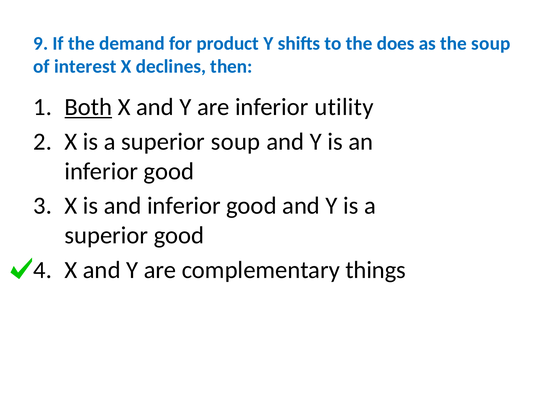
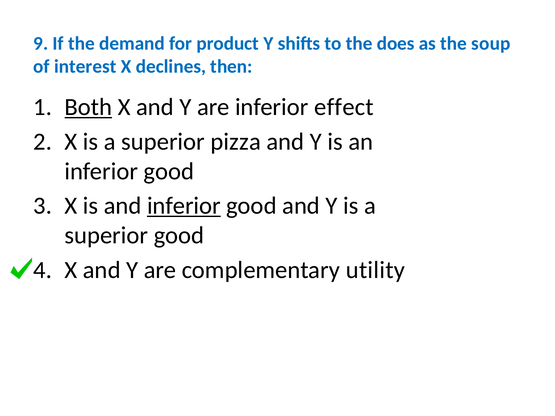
utility: utility -> effect (344, 107)
superior soup: soup -> pizza (236, 142)
inferior underline: none -> present (184, 206)
things: things -> utility (375, 270)
